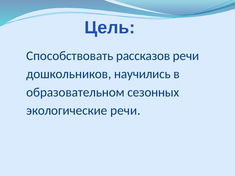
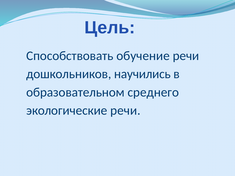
рассказов: рассказов -> обучение (143, 56)
сезонных: сезонных -> среднего (153, 92)
